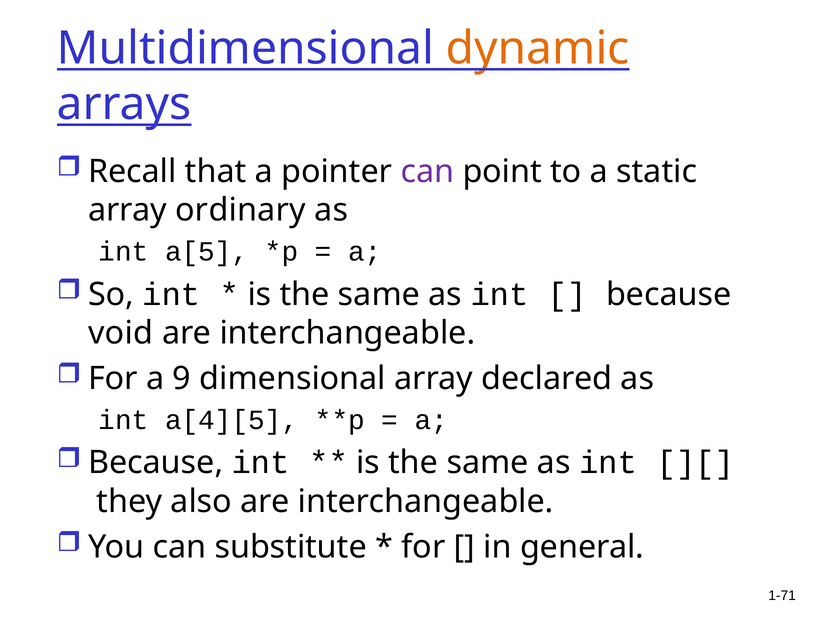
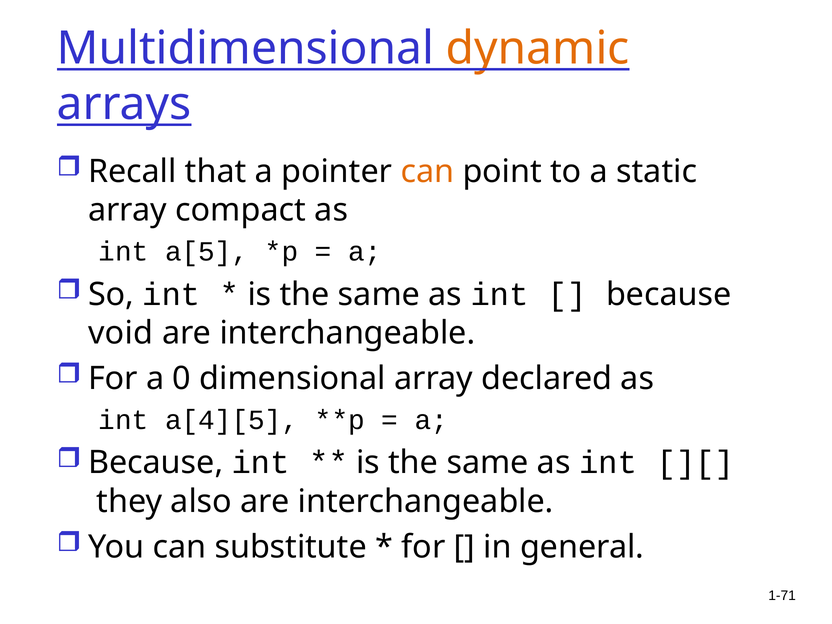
can colour: purple -> orange (427, 171)
ordinary: ordinary -> compact (241, 210)
9: 9 -> 0 (182, 379)
